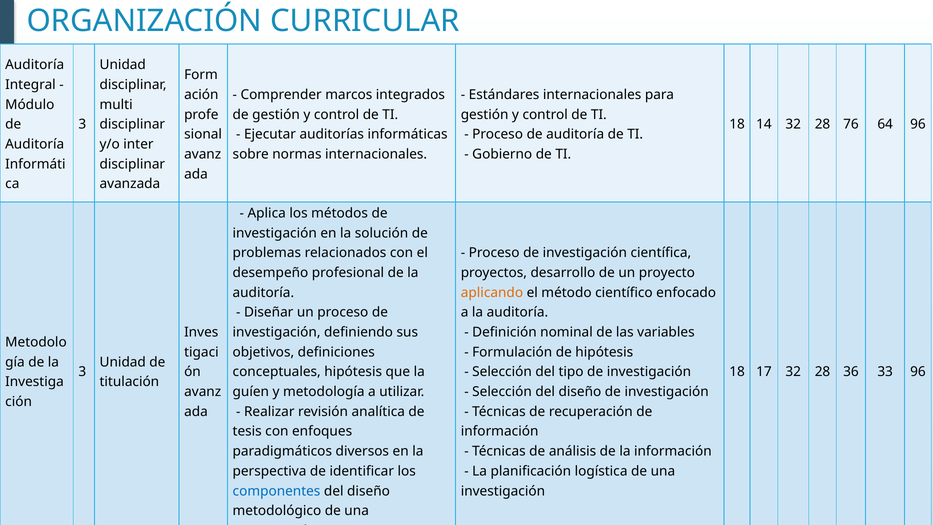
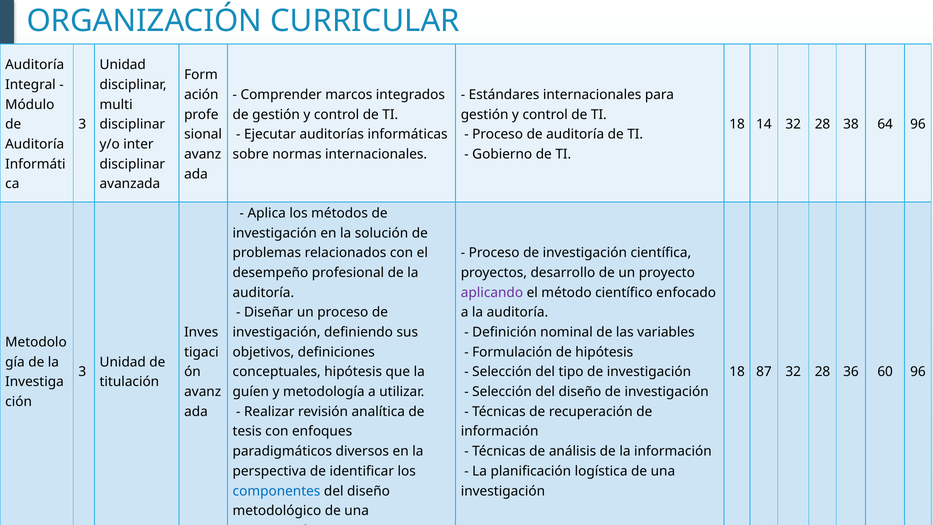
76: 76 -> 38 (851, 124)
aplicando colour: orange -> purple (492, 292)
17: 17 -> 87 (764, 372)
33: 33 -> 60 (885, 372)
